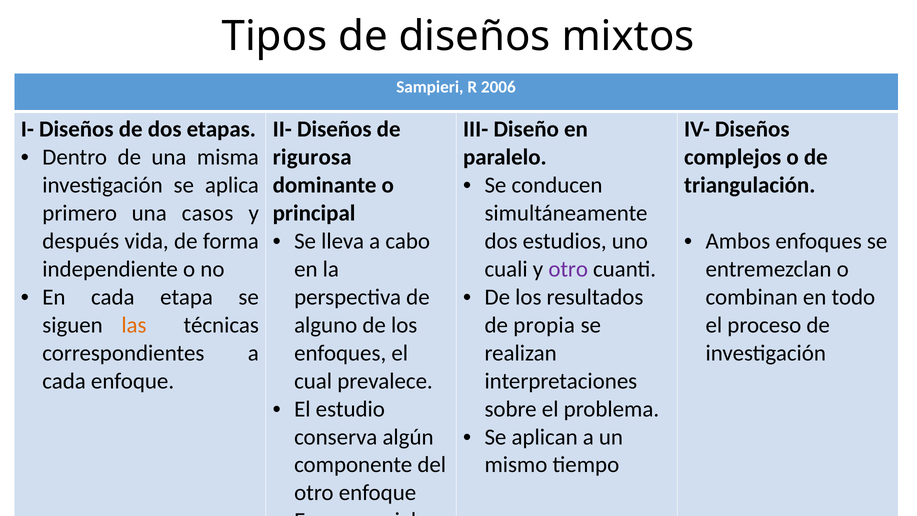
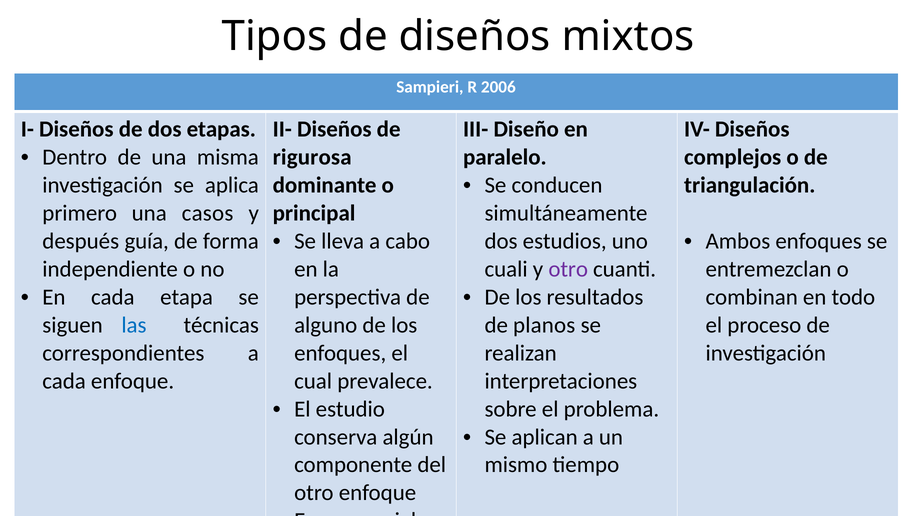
vida: vida -> guía (147, 241)
las colour: orange -> blue (134, 325)
propia: propia -> planos (544, 325)
